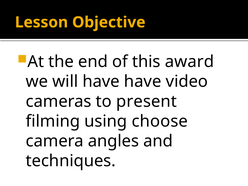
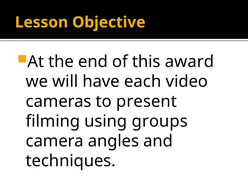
have have: have -> each (143, 82)
choose: choose -> groups (160, 121)
